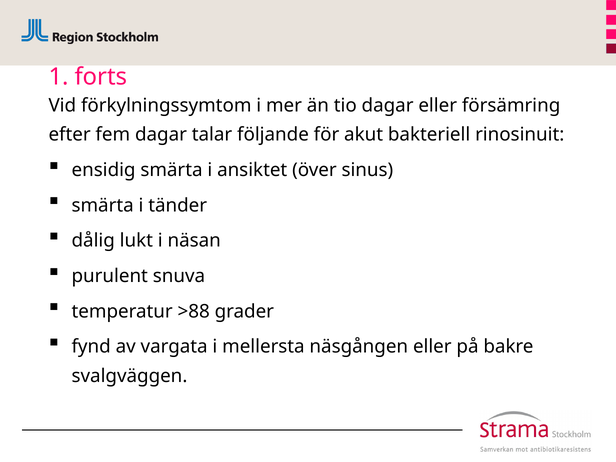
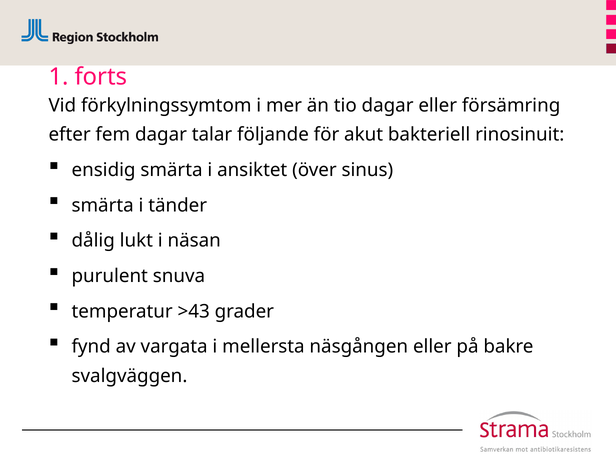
>88: >88 -> >43 (194, 311)
